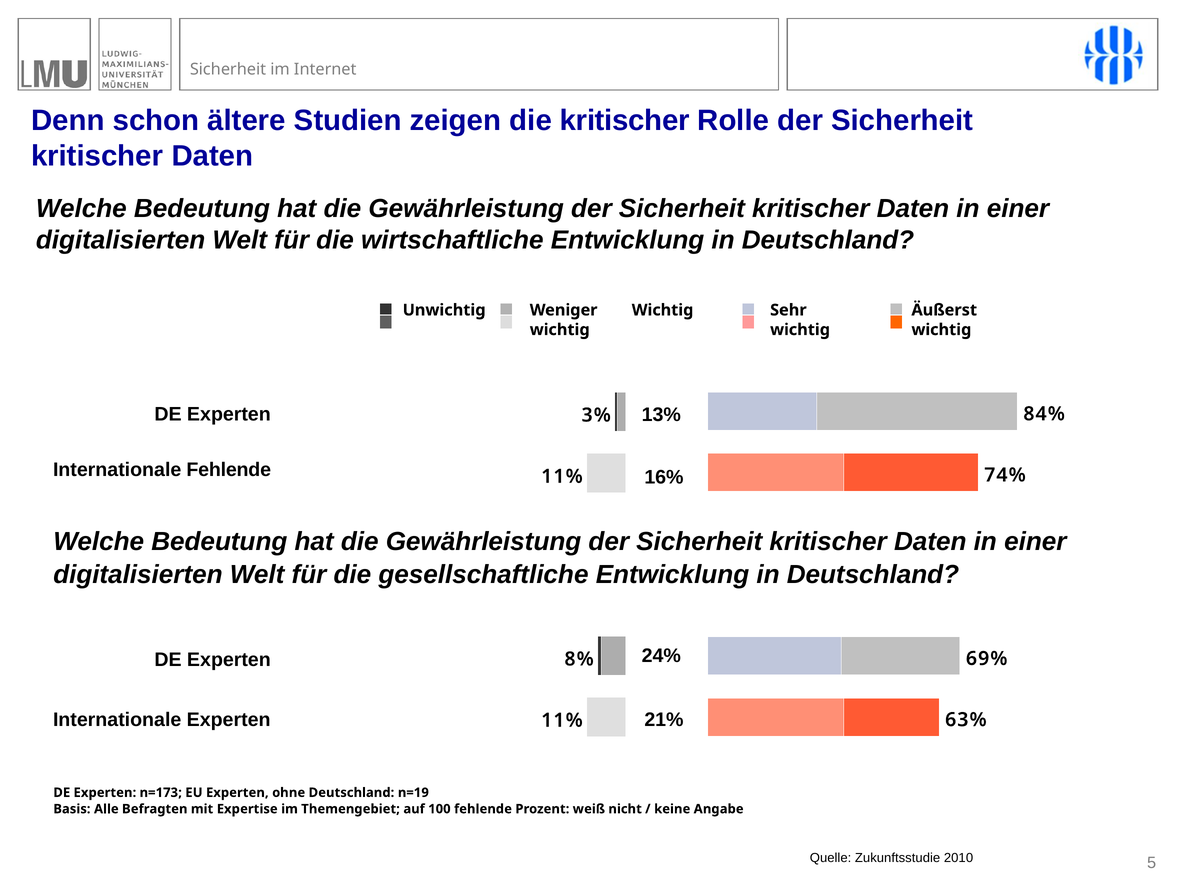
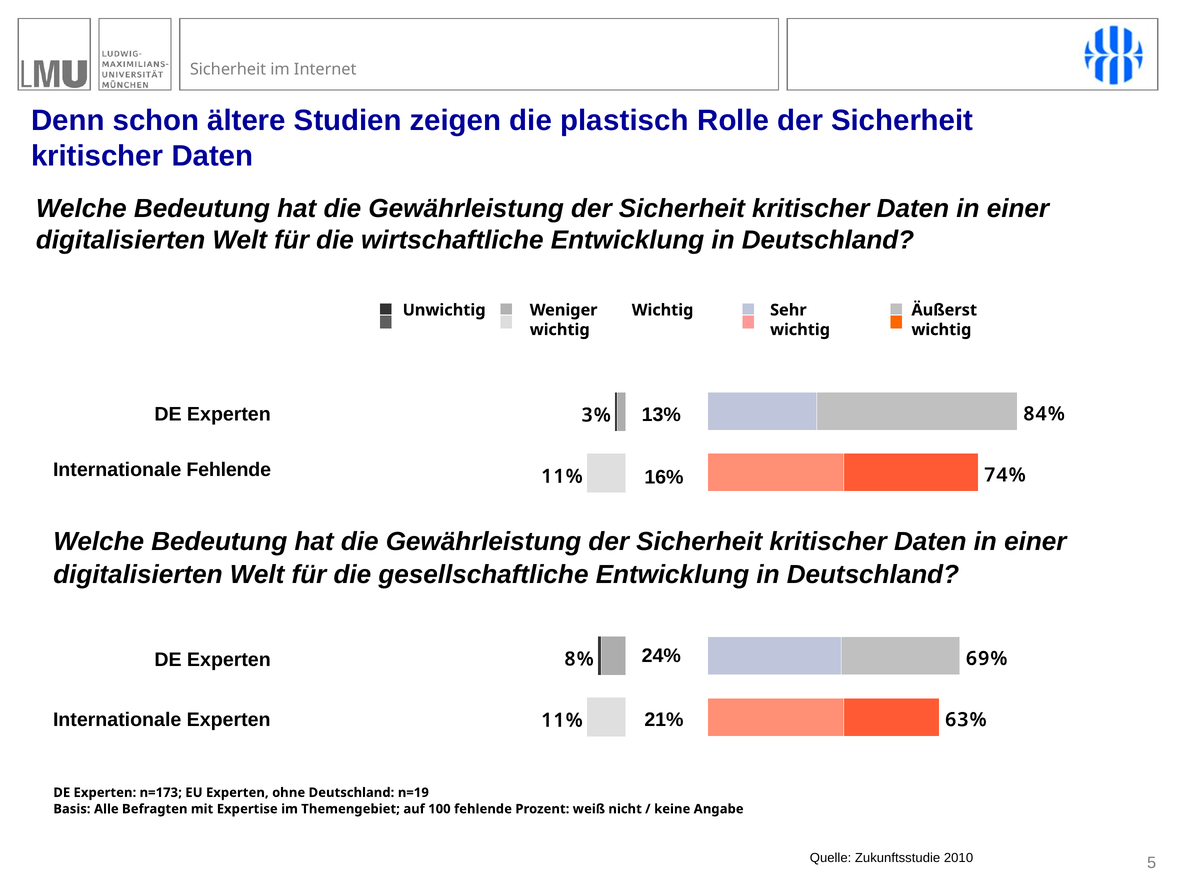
die kritischer: kritischer -> plastisch (624, 120)
